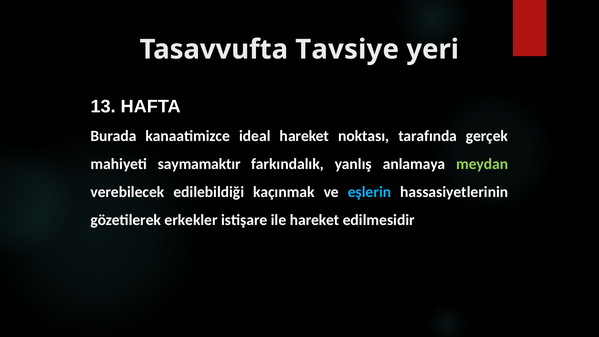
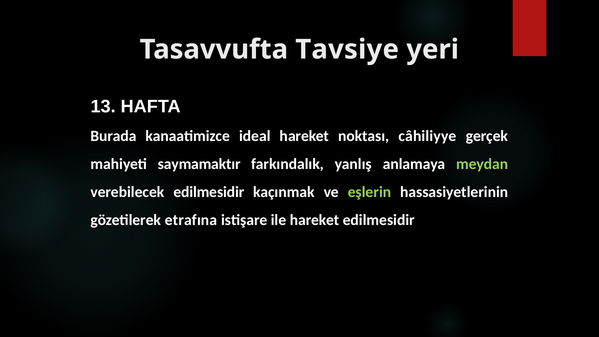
tarafında: tarafında -> câhiliyye (428, 136)
verebilecek edilebildiği: edilebildiği -> edilmesidir (209, 192)
eşlerin colour: light blue -> light green (369, 192)
erkekler: erkekler -> etrafına (191, 220)
